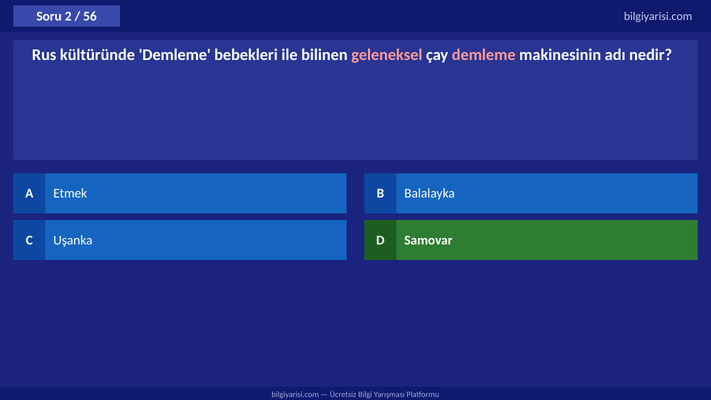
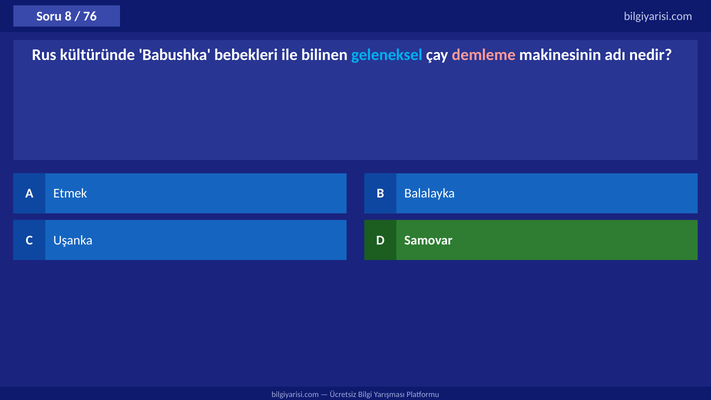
2: 2 -> 8 (68, 16)
56: 56 -> 76 (90, 16)
kültüründe Demleme: Demleme -> Babushka (175, 55)
geleneksel colour: pink -> light blue (387, 55)
